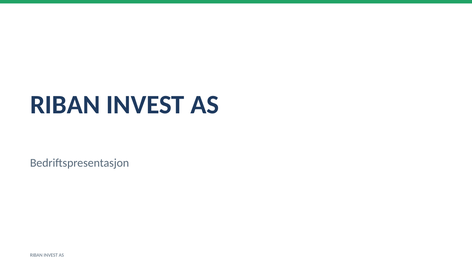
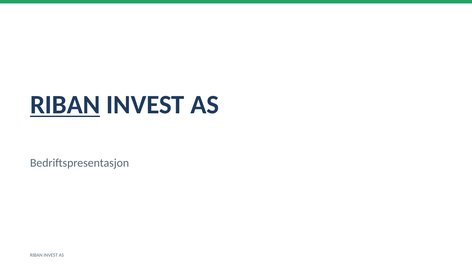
RIBAN underline: none -> present (65, 105)
